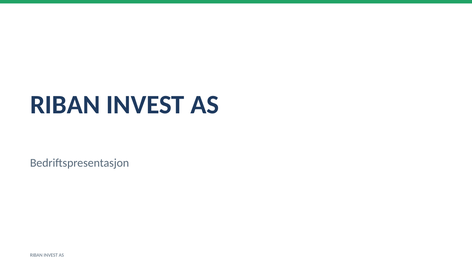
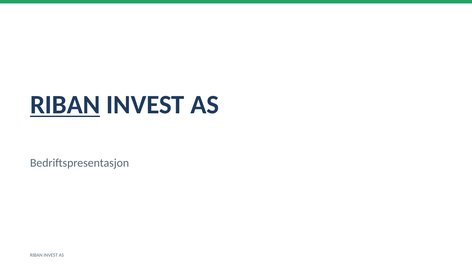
RIBAN underline: none -> present (65, 105)
